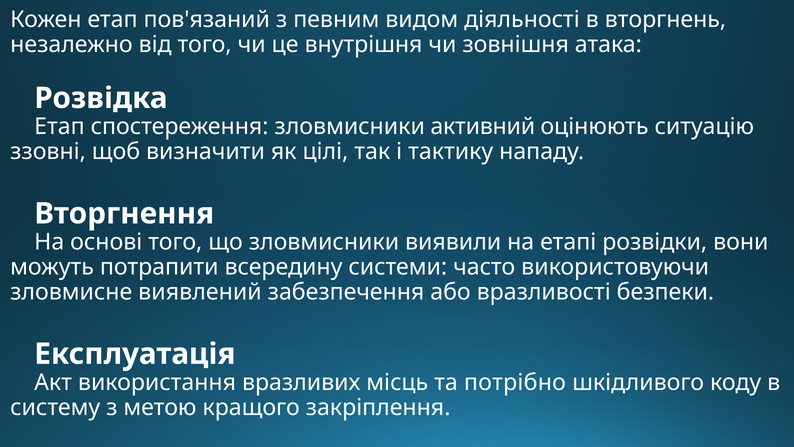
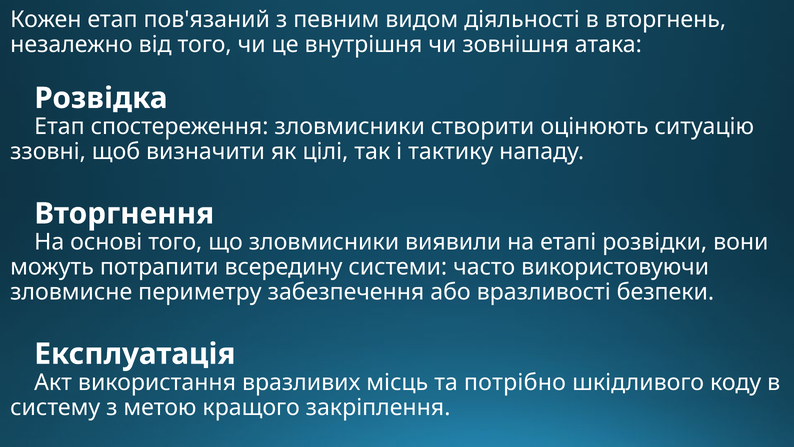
активний: активний -> створити (483, 127)
виявлений: виявлений -> периметру (200, 292)
